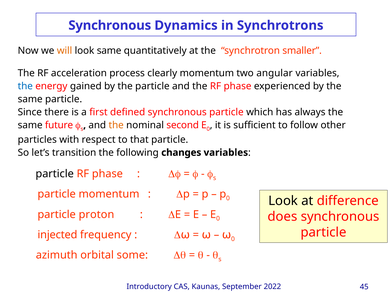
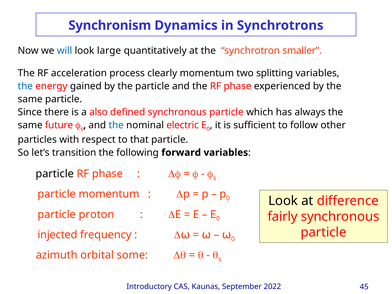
Synchronous: Synchronous -> Synchronism (110, 25)
will colour: orange -> blue (65, 51)
look same: same -> large (109, 51)
angular: angular -> splitting (275, 73)
first: first -> also (99, 112)
the colour: orange -> blue (116, 125)
second: second -> electric (183, 125)
changes: changes -> forward (181, 153)
does: does -> fairly (283, 217)
